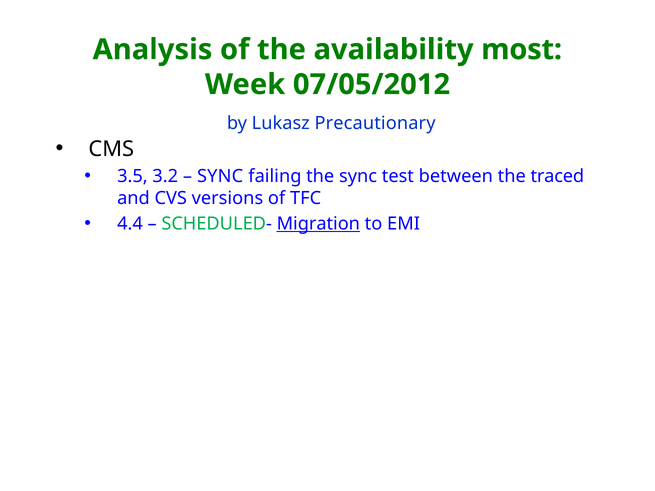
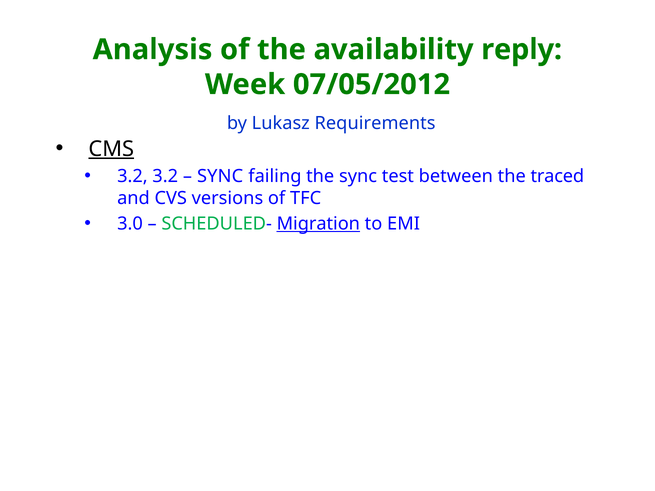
most: most -> reply (522, 50)
Precautionary: Precautionary -> Requirements (375, 123)
CMS underline: none -> present (111, 149)
3.5: 3.5 -> 3.2 (132, 176)
4.4: 4.4 -> 3.0 (130, 224)
